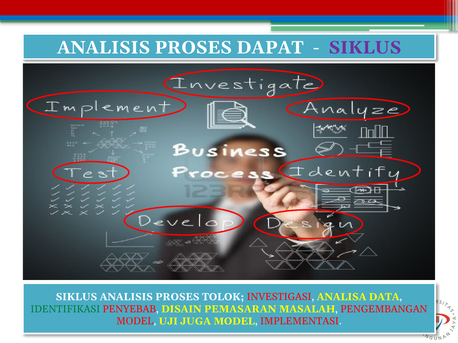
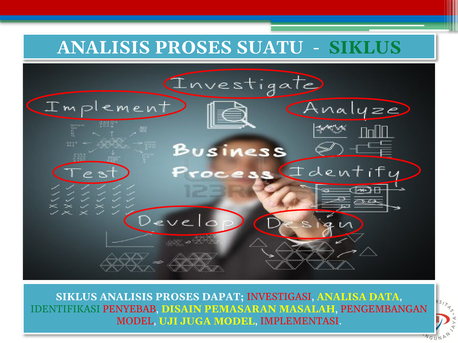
DAPAT: DAPAT -> SUATU (270, 48)
SIKLUS colour: purple -> green (365, 48)
TOLOK: TOLOK -> DAPAT (223, 297)
